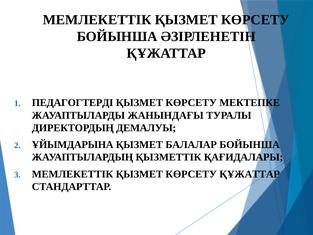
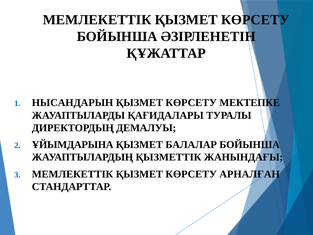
ПЕДАГОГТЕРДІ: ПЕДАГОГТЕРДІ -> НЫСАНДАРЫН (73, 103)
ЖАНЫНДАҒЫ: ЖАНЫНДАҒЫ -> ҚАҒИДАЛАРЫ (166, 115)
ҚАҒИДАЛАРЫ: ҚАҒИДАЛАРЫ -> ЖАНЫНДАҒЫ (243, 157)
КӨРСЕТУ ҚҰЖАТТАР: ҚҰЖАТТАР -> АРНАЛҒАН (250, 174)
